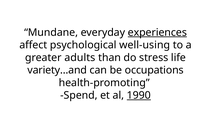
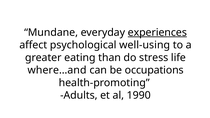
adults: adults -> eating (80, 58)
variety…and: variety…and -> where…and (57, 70)
Spend: Spend -> Adults (79, 95)
1990 underline: present -> none (139, 95)
